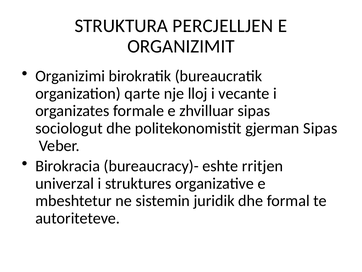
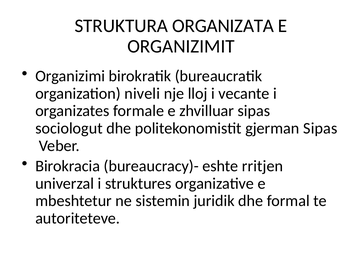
PERCJELLJEN: PERCJELLJEN -> ORGANIZATA (223, 26)
qarte: qarte -> niveli (142, 93)
